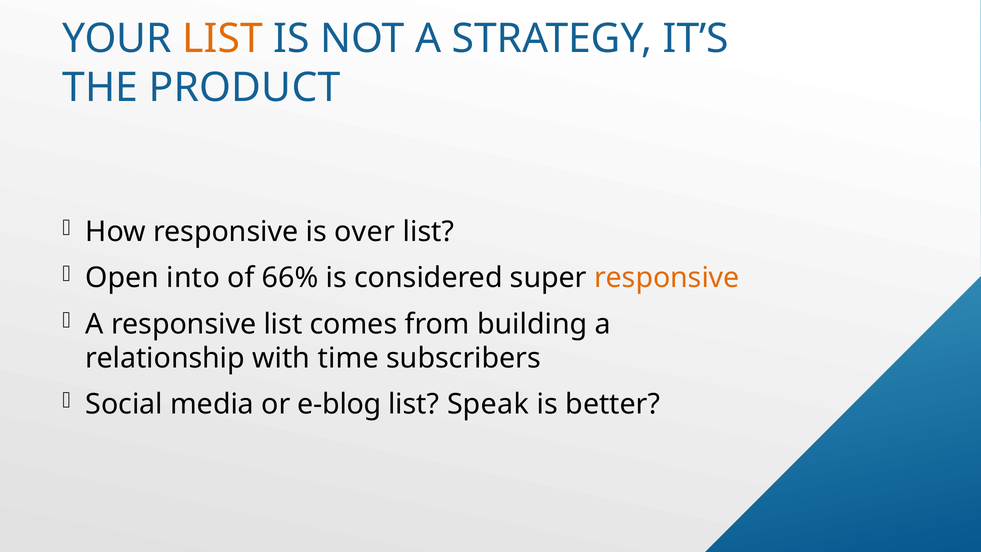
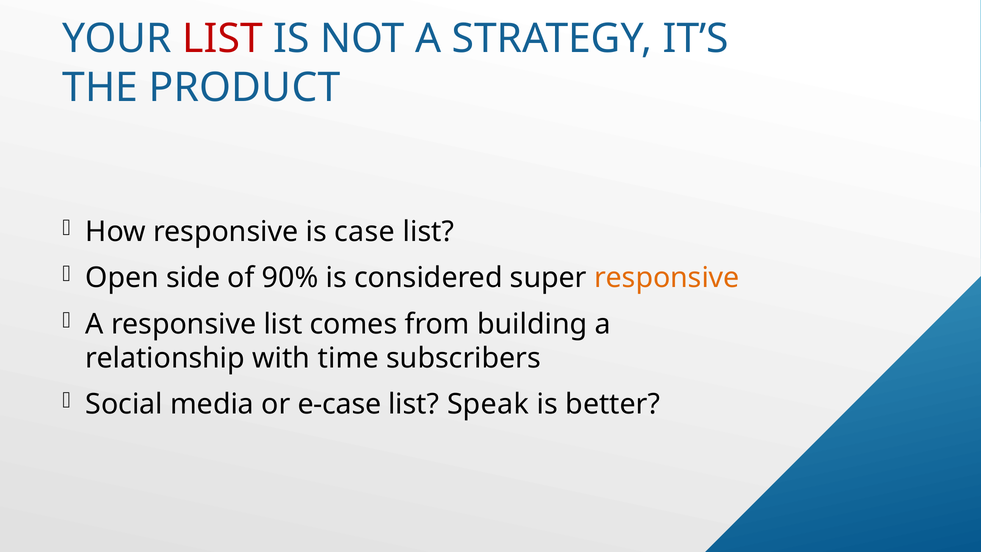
LIST colour: orange -> red (223, 39)
over: over -> case (365, 232)
into: into -> side (193, 278)
66%: 66% -> 90% (290, 278)
e-blog: e-blog -> e-case (339, 404)
